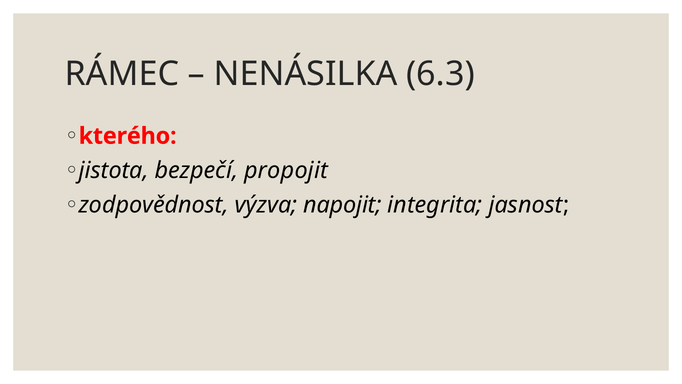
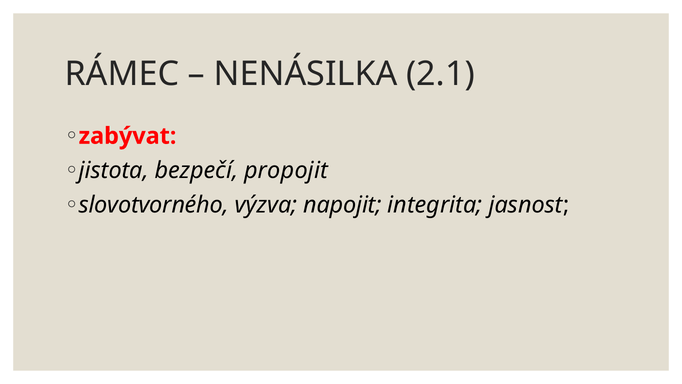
6.3: 6.3 -> 2.1 (440, 74)
kterého: kterého -> zabývat (127, 136)
zodpovědnost: zodpovědnost -> slovotvorného (154, 205)
